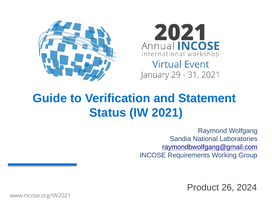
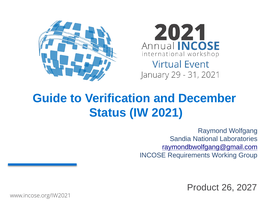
Statement: Statement -> December (207, 98)
2024: 2024 -> 2027 (247, 188)
